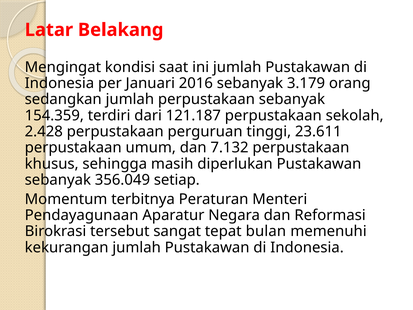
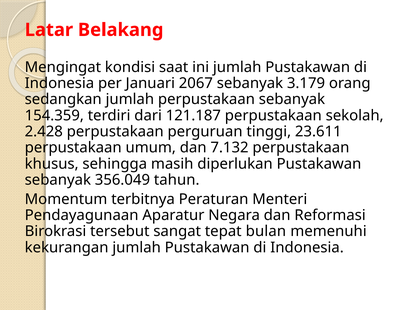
2016: 2016 -> 2067 (196, 83)
setiap: setiap -> tahun (177, 180)
